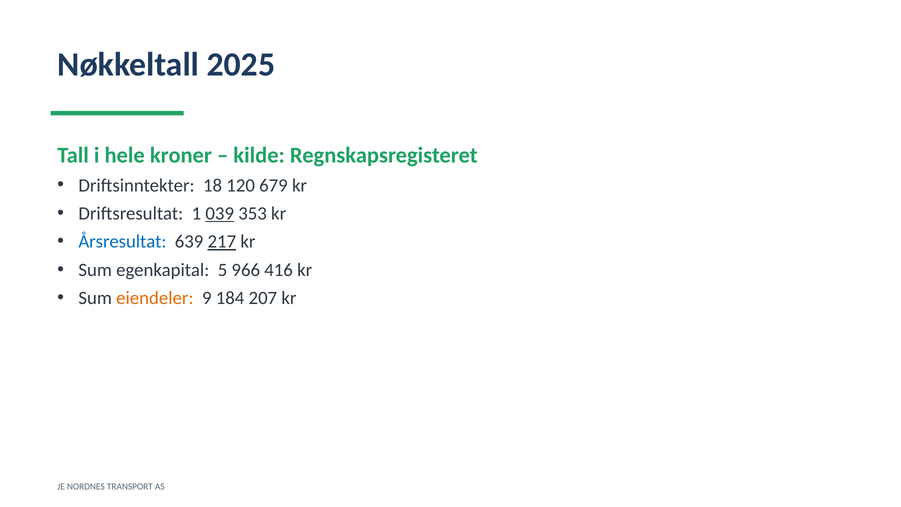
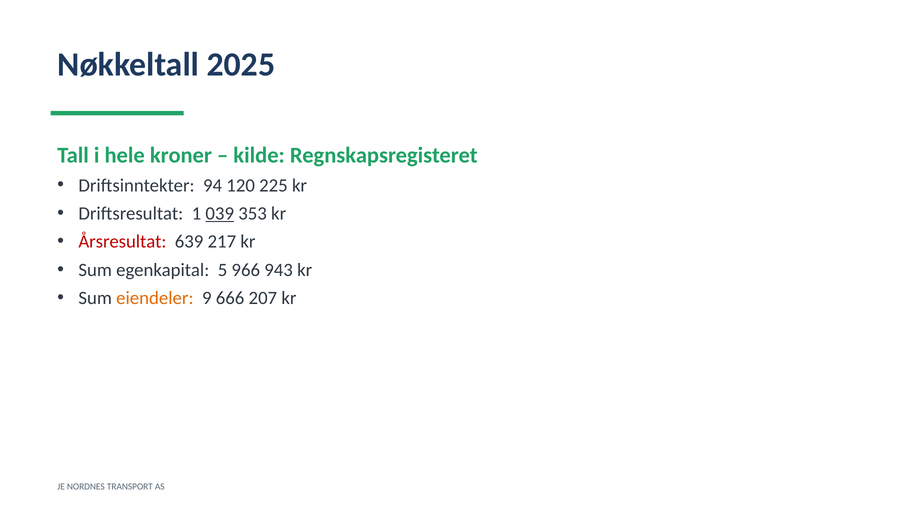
18: 18 -> 94 (213, 185)
679: 679 -> 225 (273, 185)
Årsresultat colour: blue -> red (122, 242)
217 underline: present -> none (222, 242)
416: 416 -> 943 (279, 270)
184: 184 -> 666 (230, 298)
